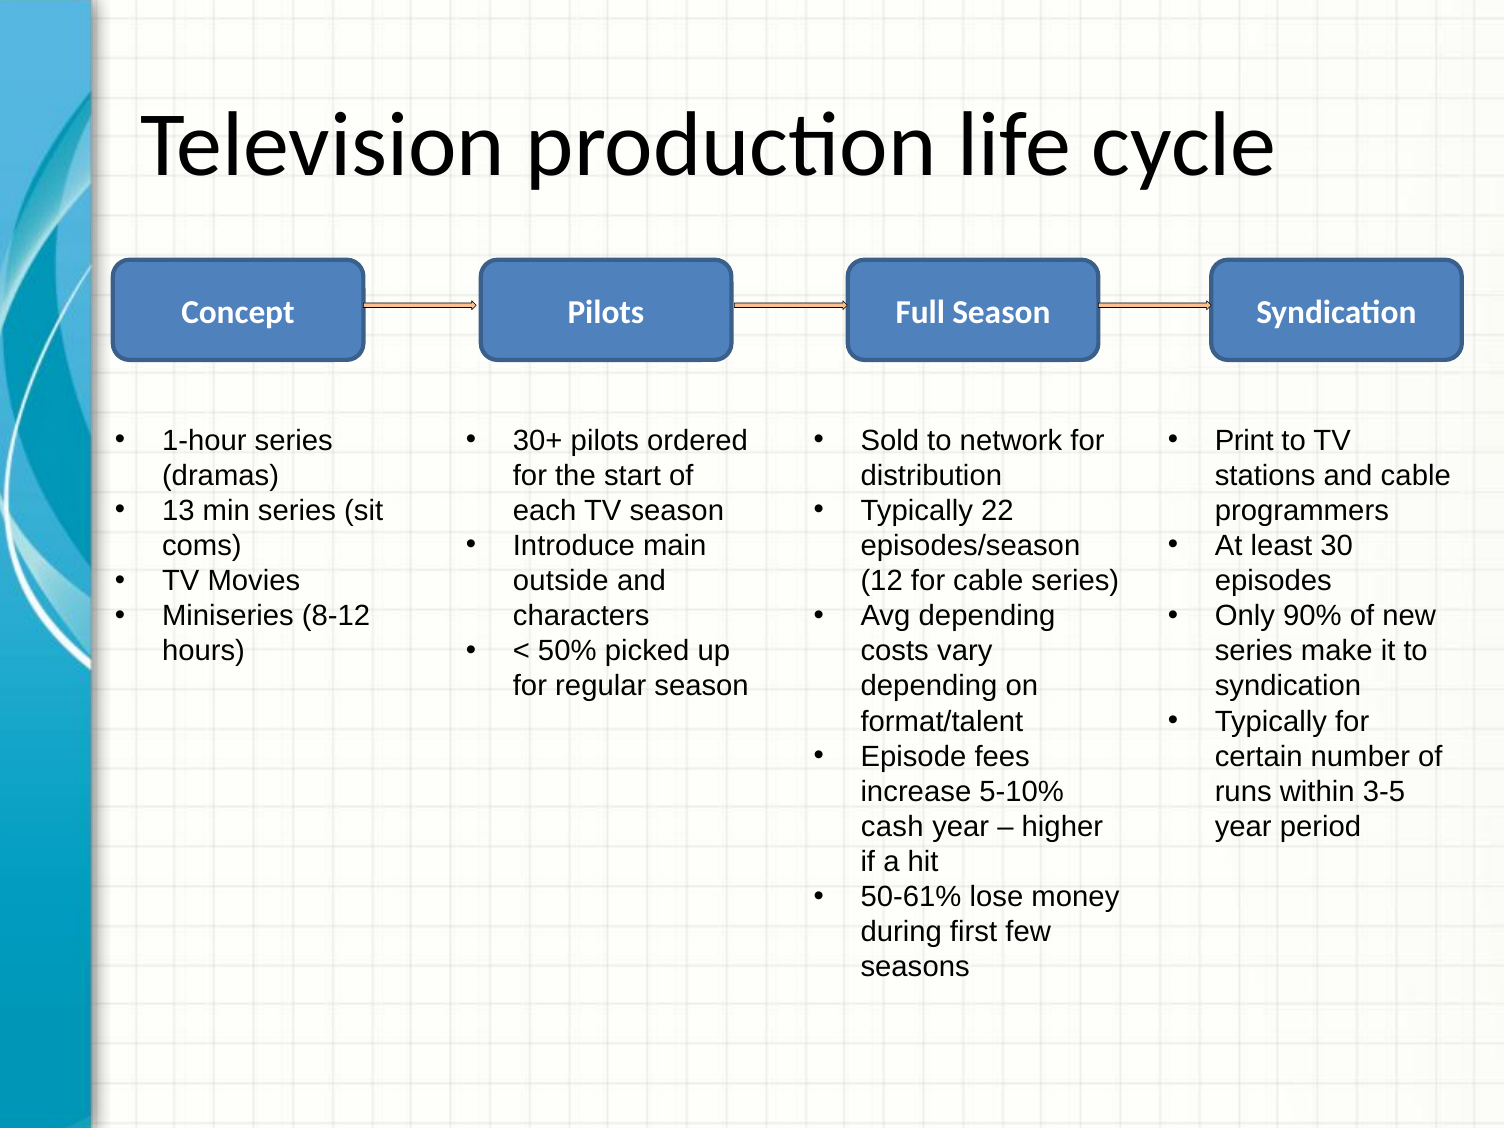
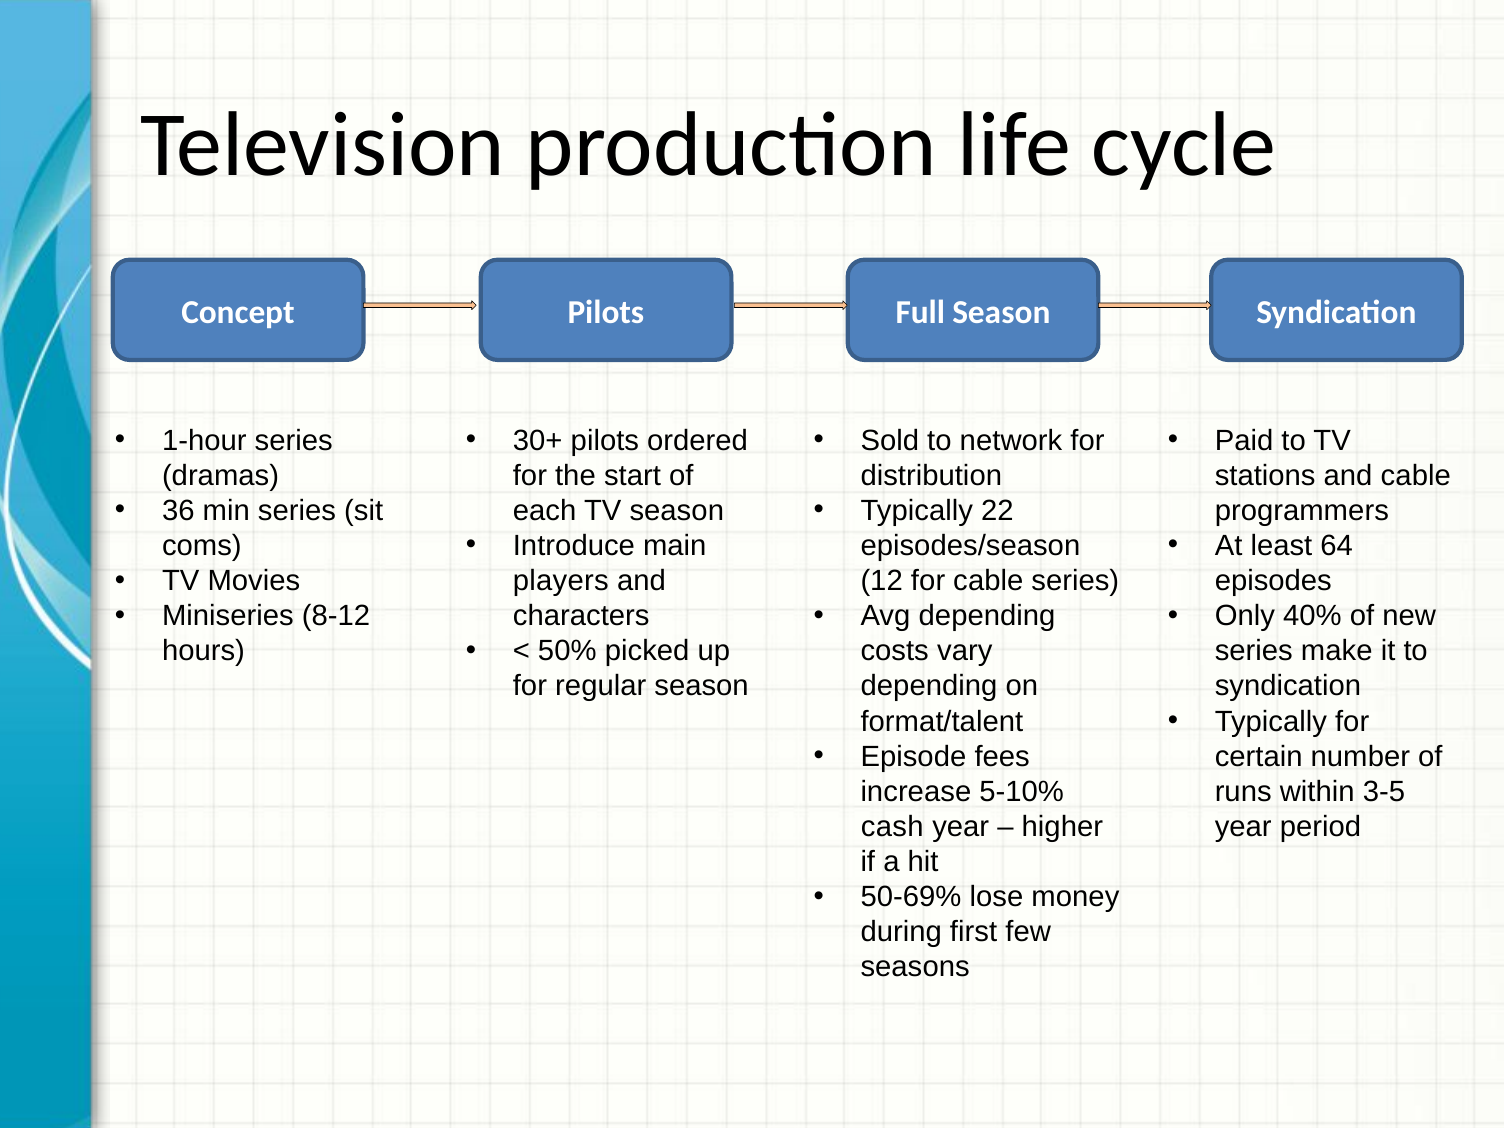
Print: Print -> Paid (1244, 441)
13: 13 -> 36 (178, 511)
30: 30 -> 64 (1337, 546)
outside: outside -> players (561, 581)
90%: 90% -> 40% (1312, 616)
50-61%: 50-61% -> 50-69% (911, 897)
